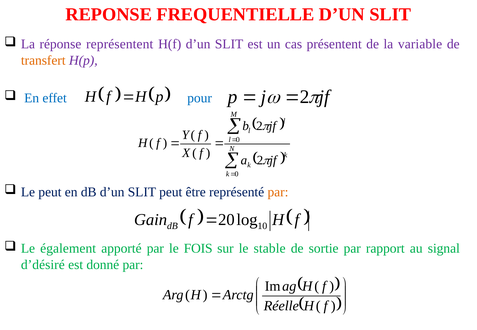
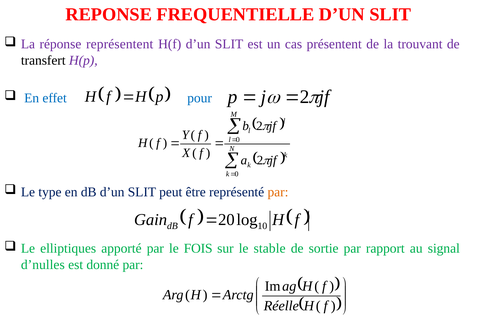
variable: variable -> trouvant (420, 44)
transfert colour: orange -> black (43, 60)
Le peut: peut -> type (50, 192)
également: également -> elliptiques (68, 249)
d’désiré: d’désiré -> d’nulles (43, 265)
